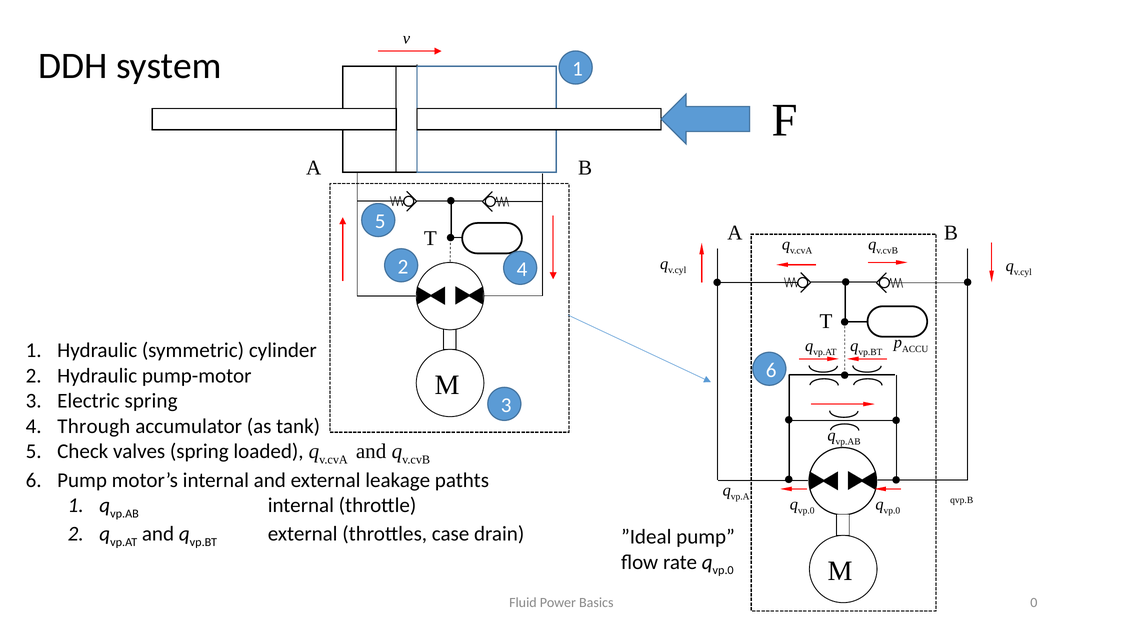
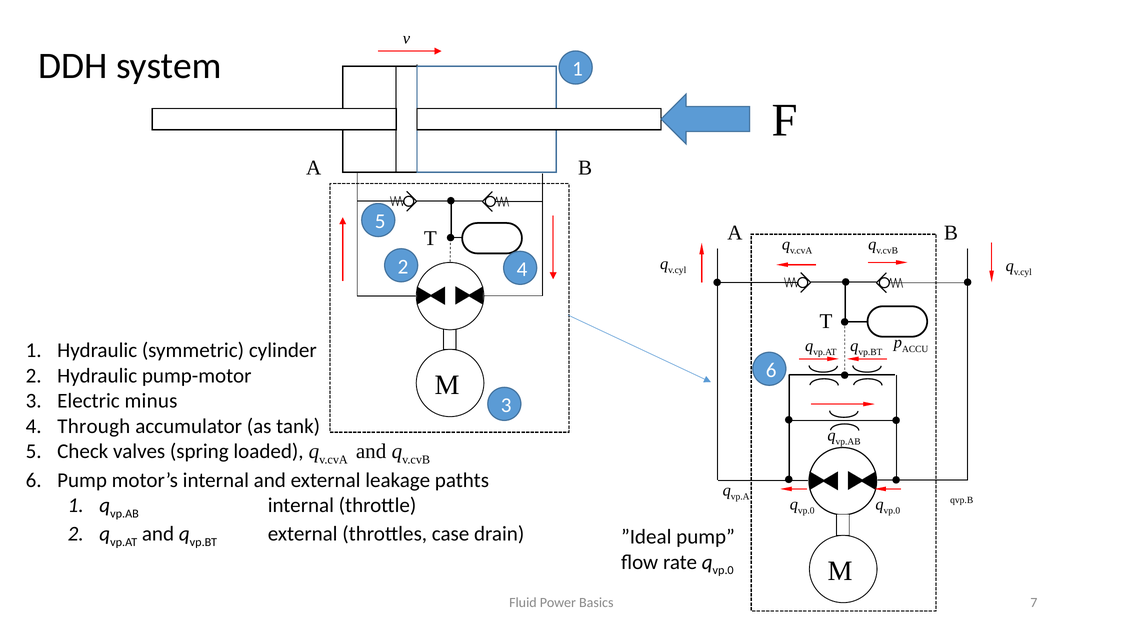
Electric spring: spring -> minus (151, 401)
0: 0 -> 7 (1034, 603)
